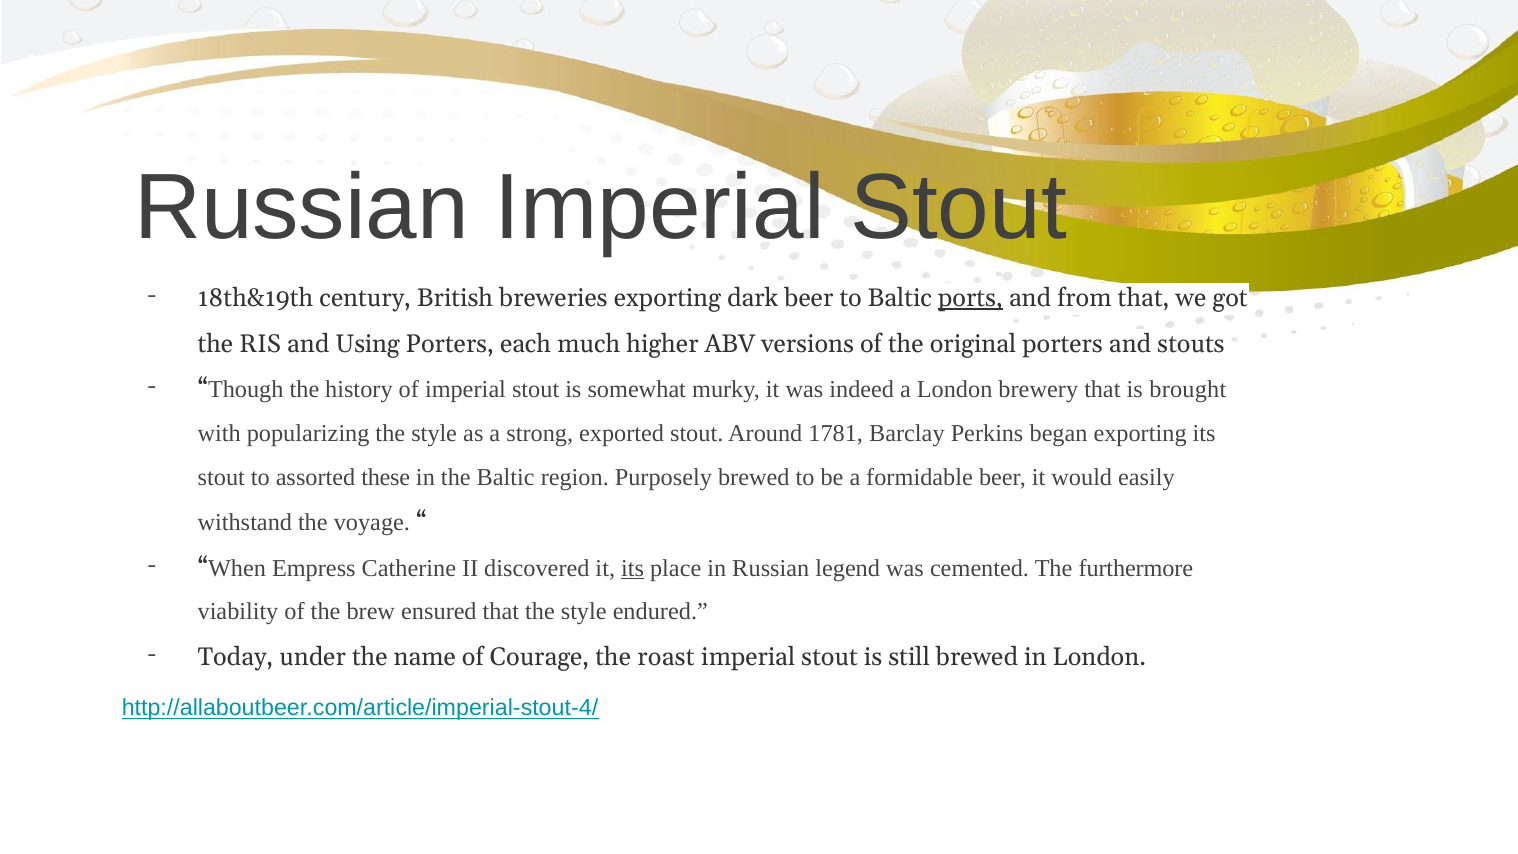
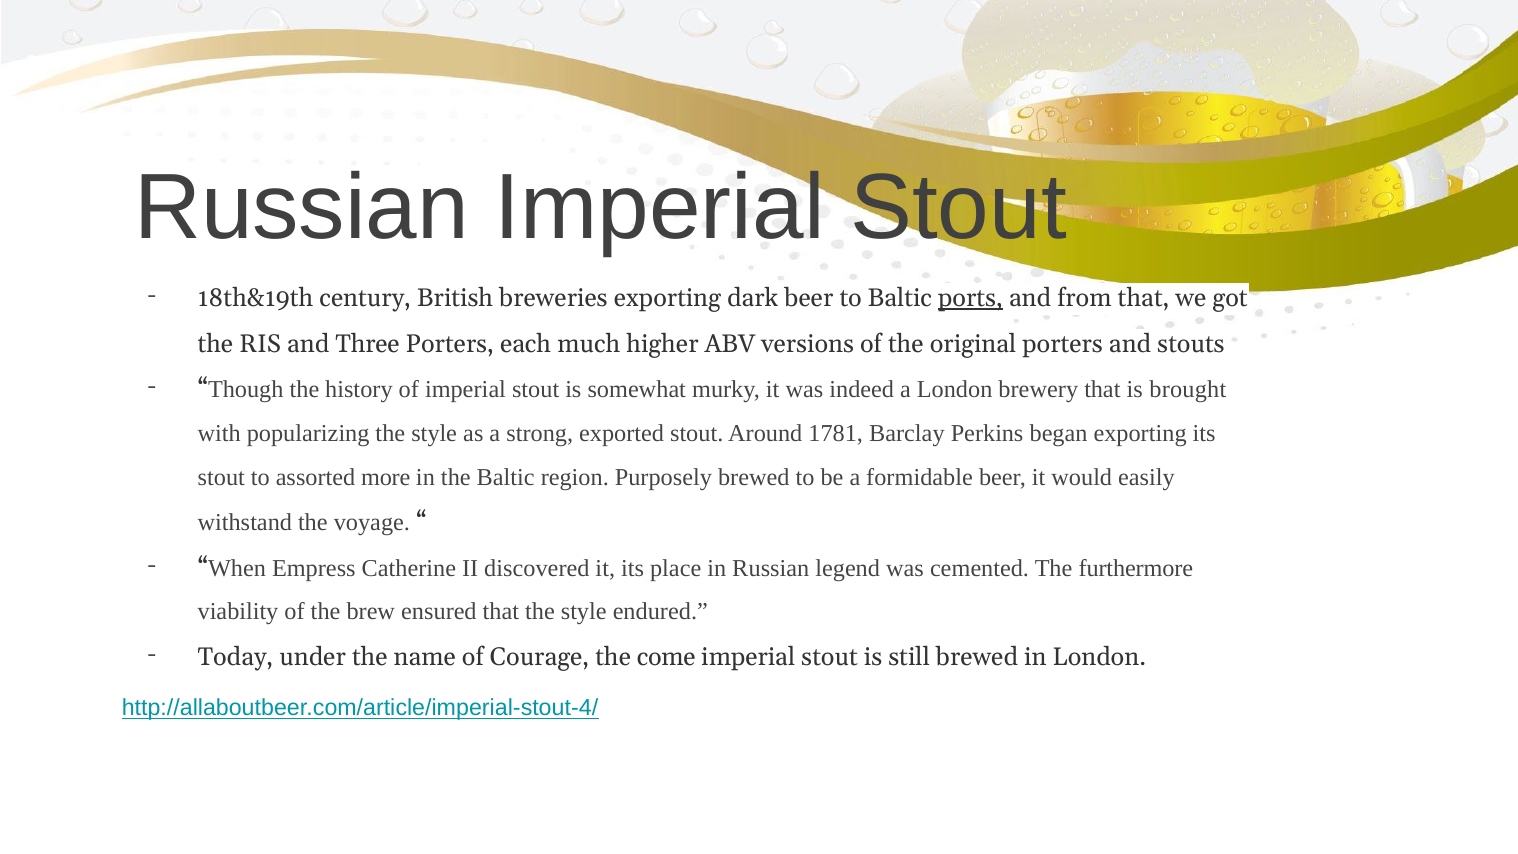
Using: Using -> Three (368, 344)
these: these -> more (386, 477)
its underline: present -> none (633, 568)
roast: roast -> come (666, 657)
